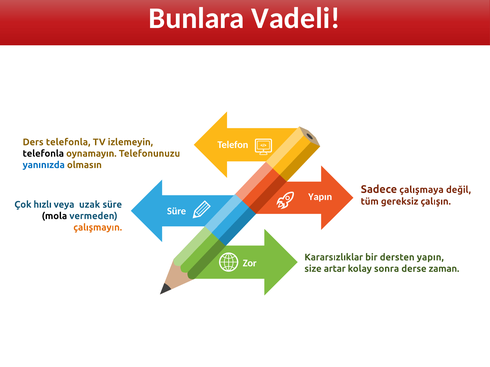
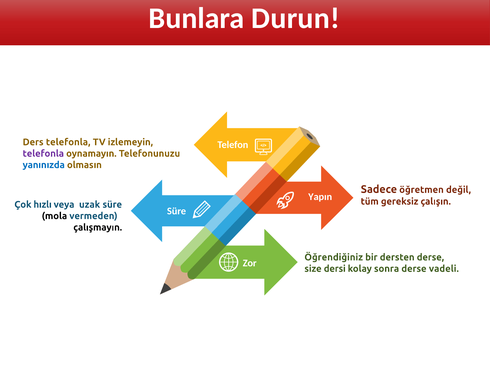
Vadeli: Vadeli -> Durun (296, 18)
telefonla colour: black -> purple (43, 154)
çalışmaya: çalışmaya -> öğretmen (421, 190)
çalışmayın colour: orange -> black (98, 228)
Kararsızlıklar: Kararsızlıklar -> Öğrendiğiniz (334, 258)
dersten yapın: yapın -> derse (430, 258)
artar: artar -> dersi (335, 269)
zaman: zaman -> vadeli (444, 269)
